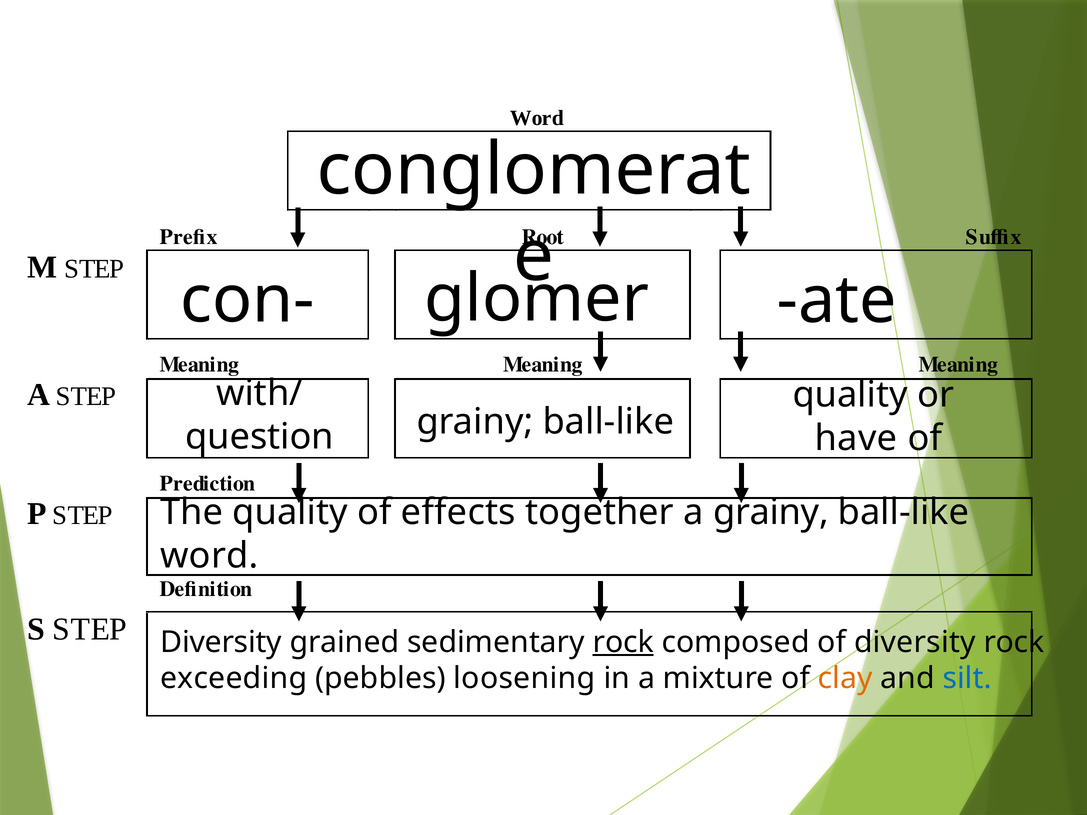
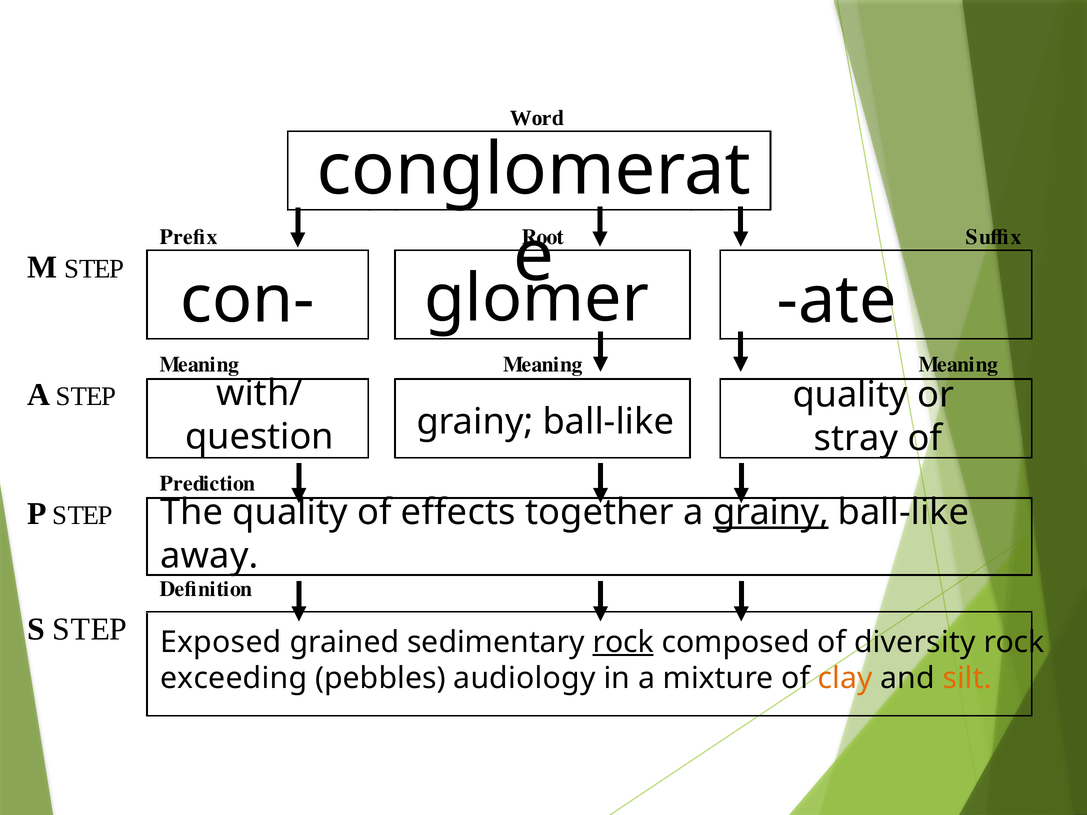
have: have -> stray (856, 439)
grainy underline: none -> present (771, 512)
word: word -> away (209, 556)
Diversity: Diversity -> Exposed (221, 642)
loosening: loosening -> audiology (524, 679)
silt colour: blue -> orange (967, 679)
